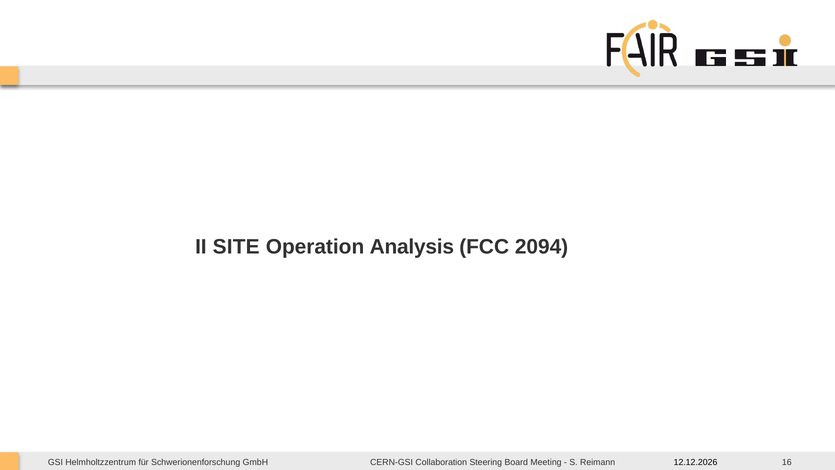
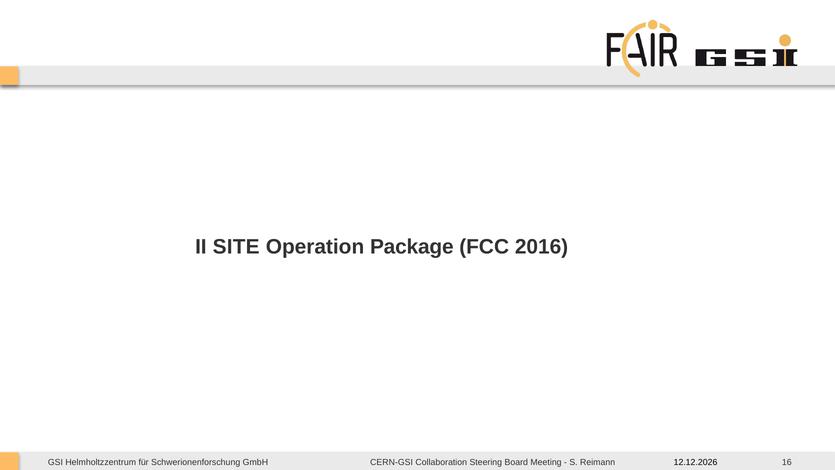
Analysis: Analysis -> Package (412, 247)
2094: 2094 -> 2016 (542, 247)
